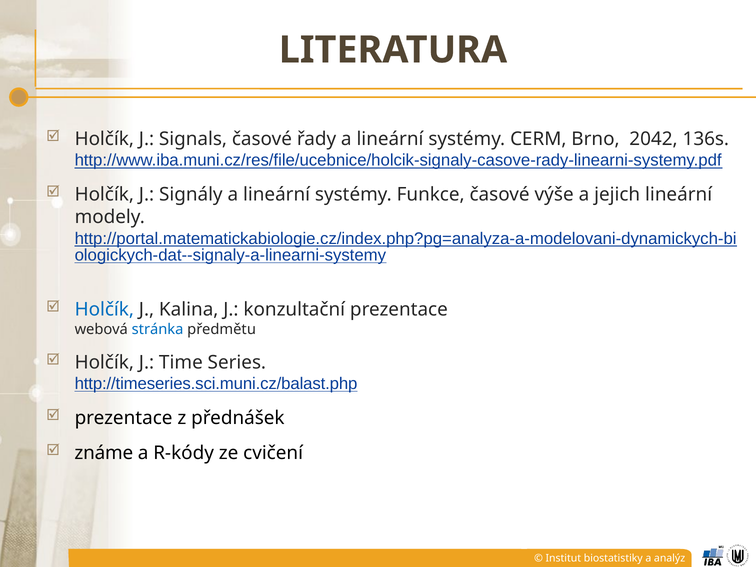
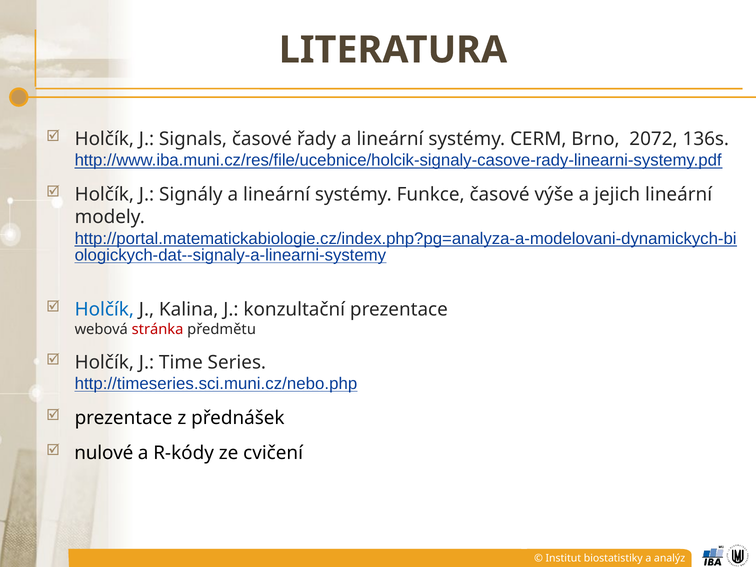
2042: 2042 -> 2072 (654, 139)
stránka colour: blue -> red (158, 329)
http://timeseries.sci.muni.cz/balast.php: http://timeseries.sci.muni.cz/balast.php -> http://timeseries.sci.muni.cz/nebo.php (216, 384)
známe: známe -> nulové (104, 453)
